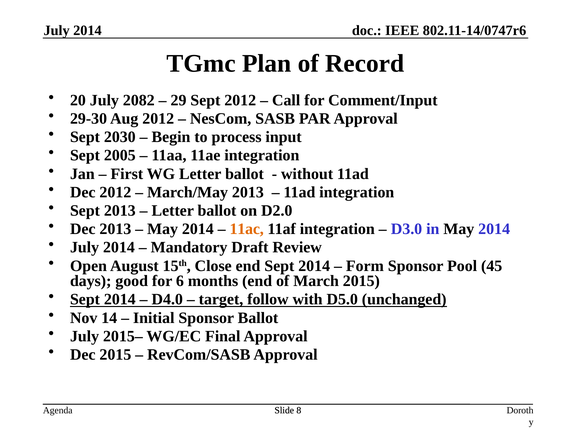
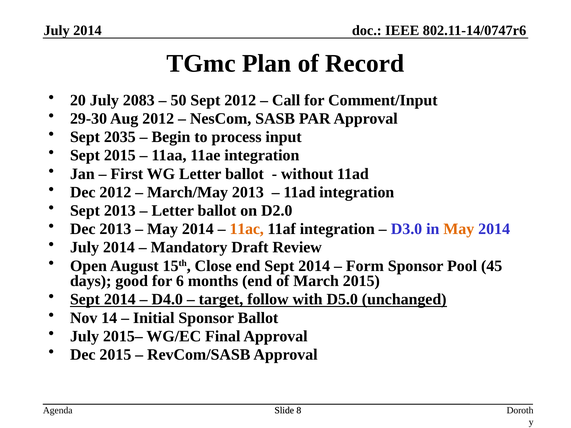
2082: 2082 -> 2083 (139, 100)
29: 29 -> 50 (178, 100)
2030: 2030 -> 2035 (120, 137)
Sept 2005: 2005 -> 2015 (120, 155)
May colour: black -> orange (459, 229)
